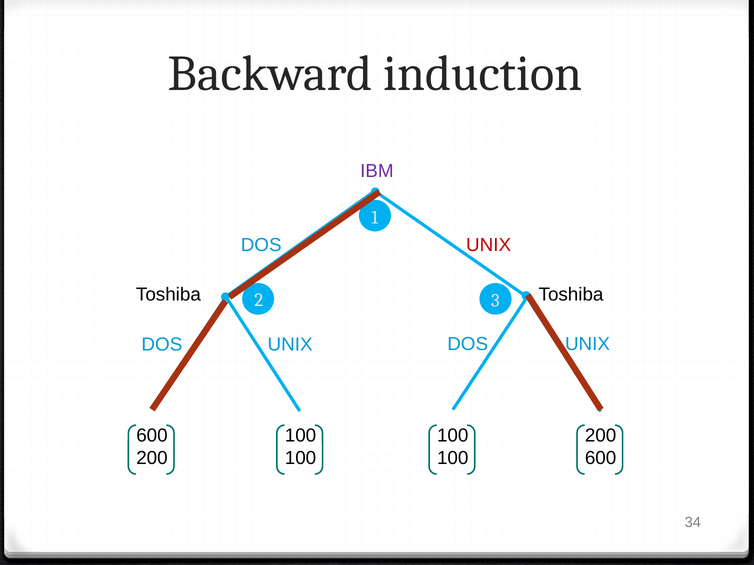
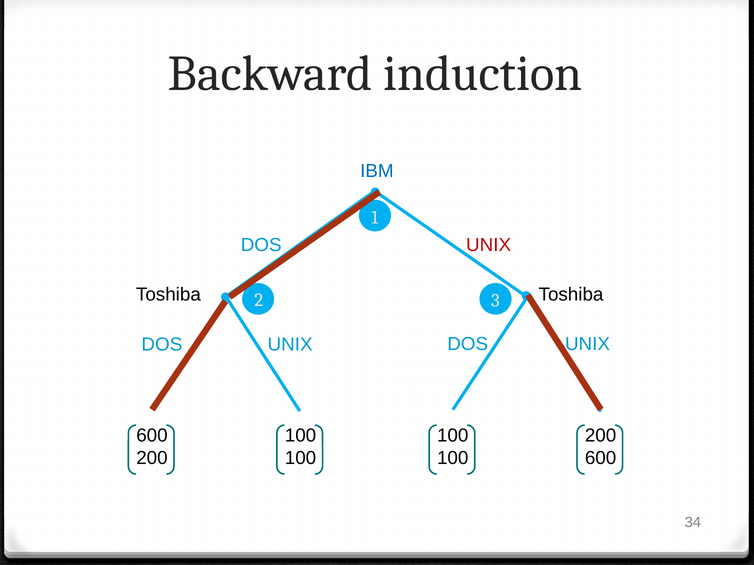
IBM colour: purple -> blue (377, 171)
